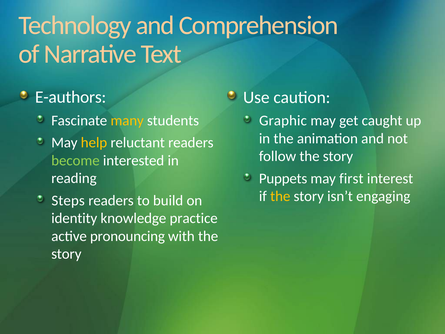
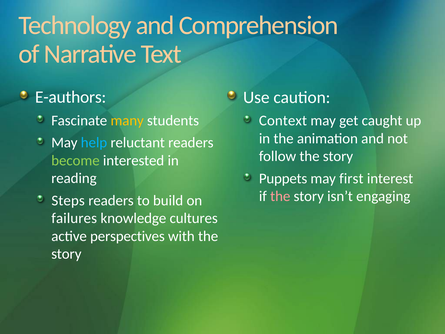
Graphic: Graphic -> Context (283, 121)
help colour: yellow -> light blue (94, 143)
the colour: yellow -> pink (280, 196)
identity: identity -> failures (74, 218)
practice: practice -> cultures (194, 218)
pronouncing: pronouncing -> perspectives (127, 236)
